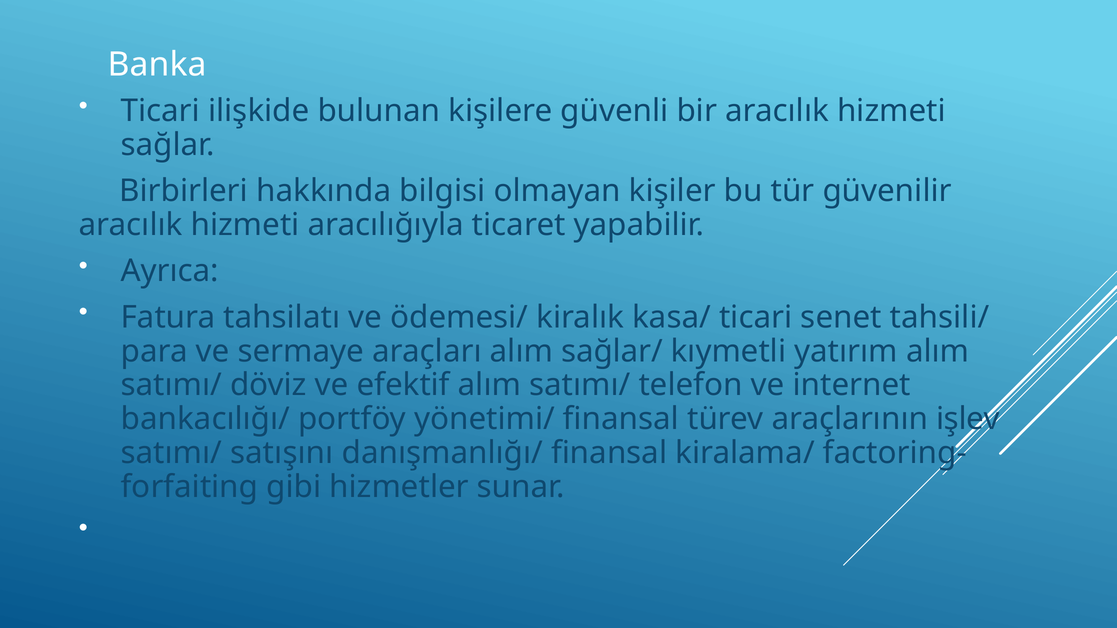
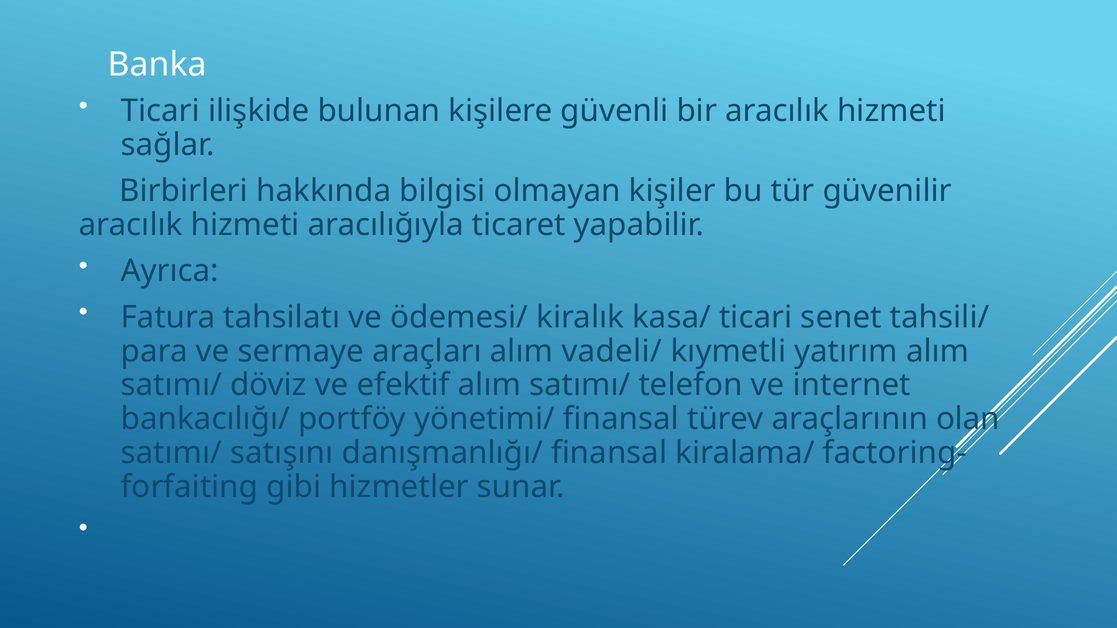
sağlar/: sağlar/ -> vadeli/ (612, 351)
işlev: işlev -> olan (968, 419)
